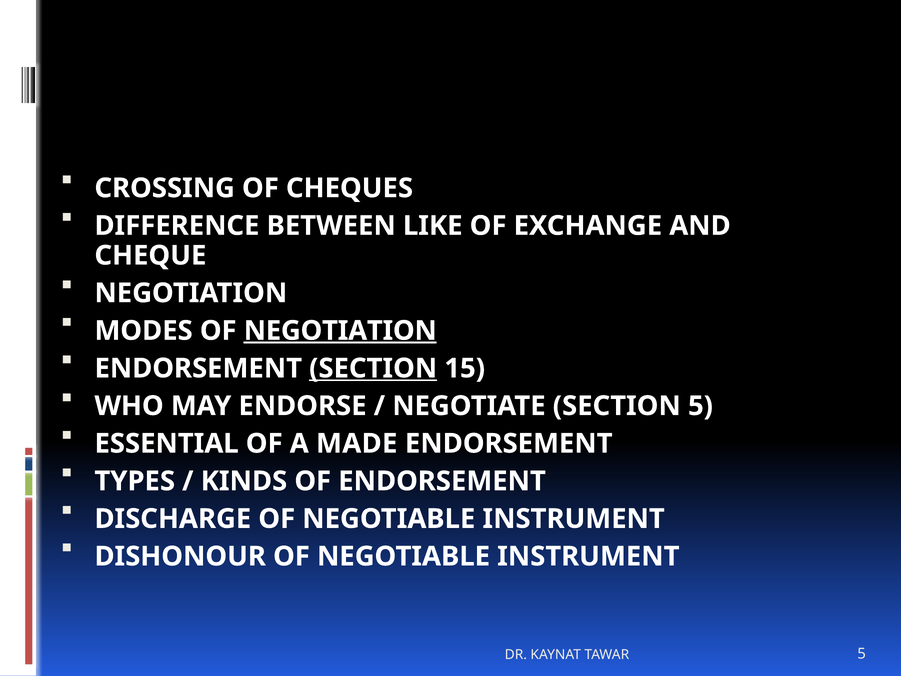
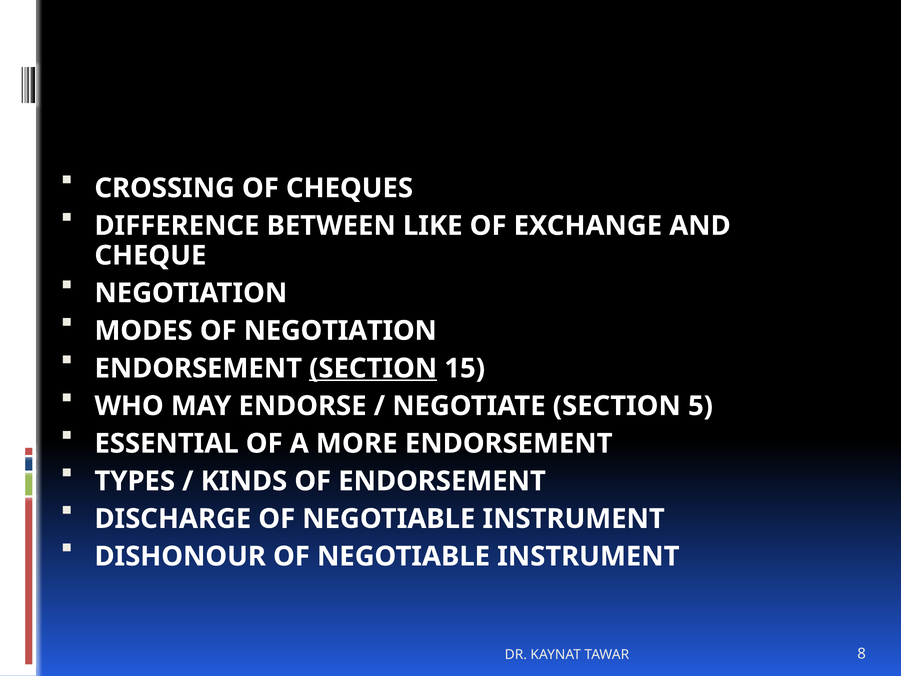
NEGOTIATION underline: present -> none (340, 331)
MADE: MADE -> MORE (357, 443)
TAWAR 5: 5 -> 8 (862, 653)
